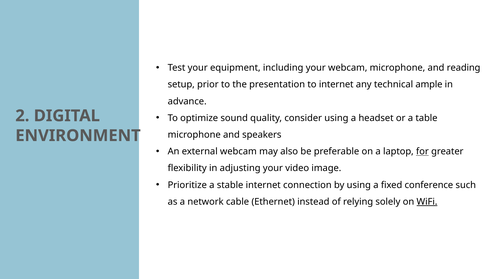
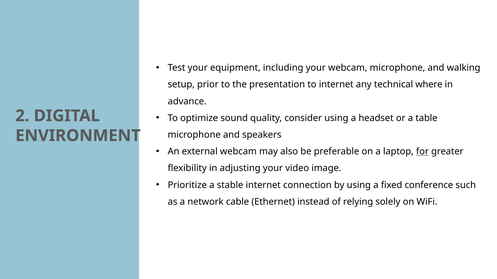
reading: reading -> walking (464, 68)
ample: ample -> where (429, 85)
WiFi underline: present -> none (427, 202)
